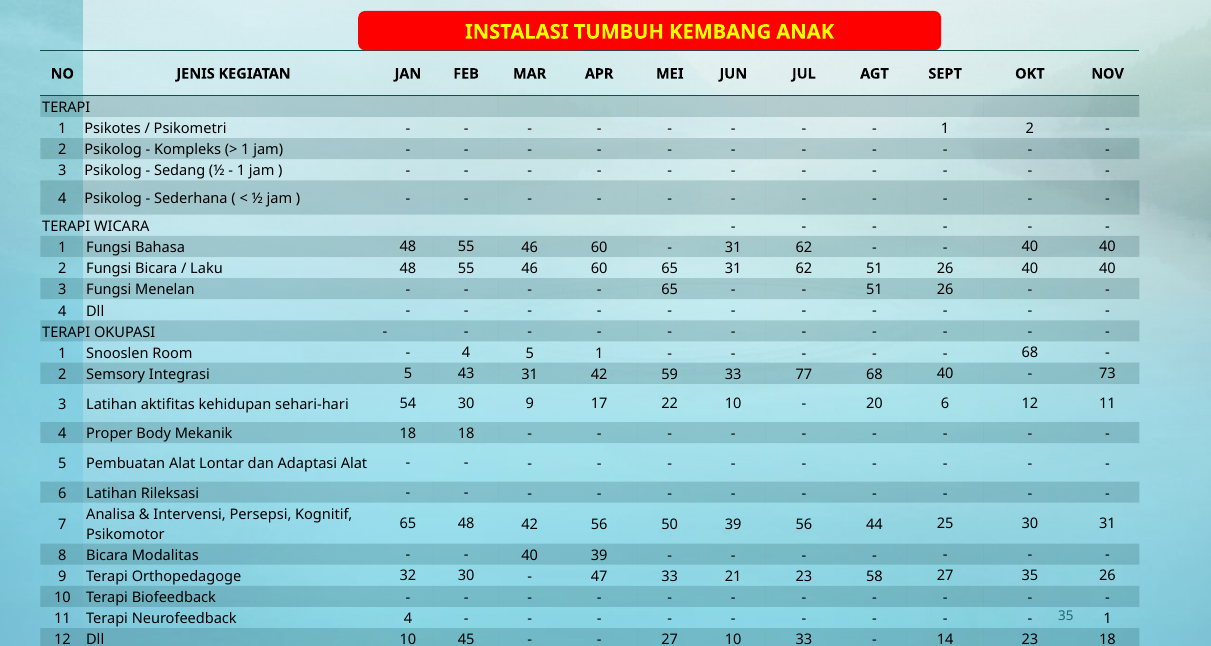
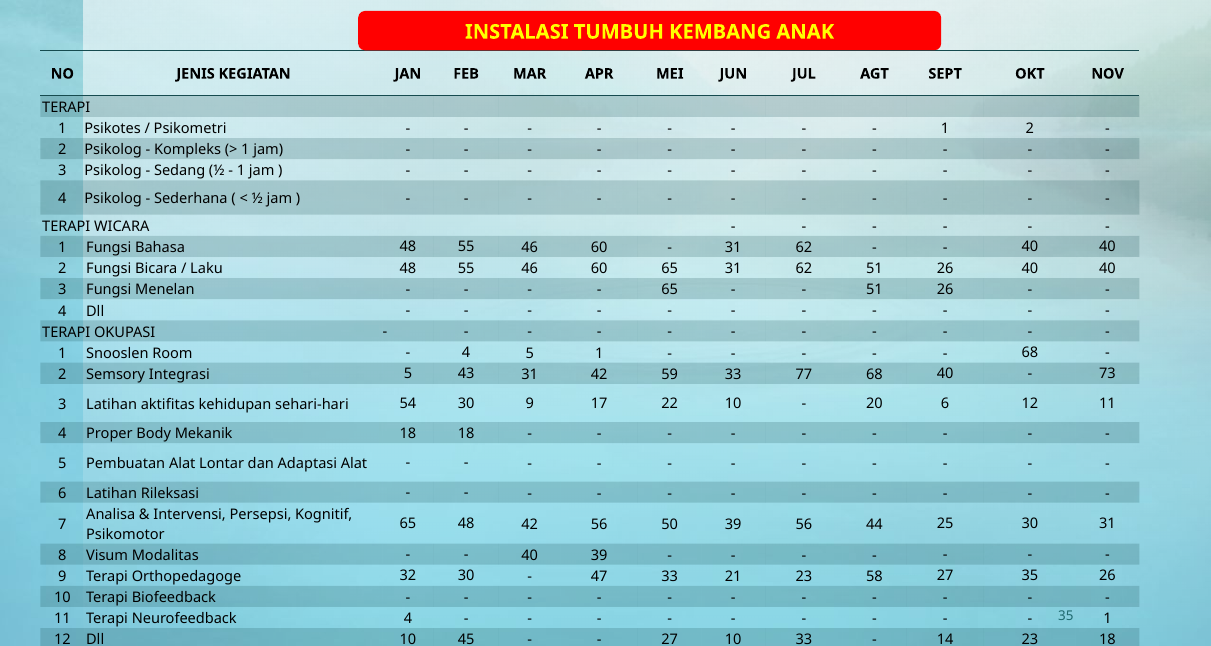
8 Bicara: Bicara -> Visum (107, 555)
